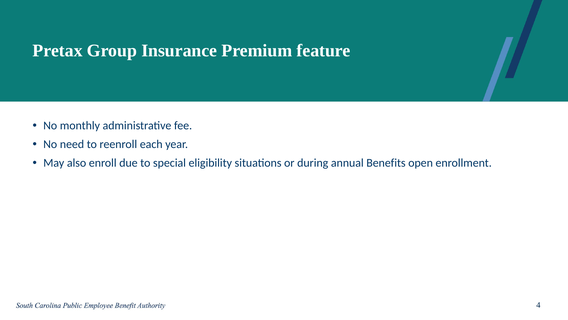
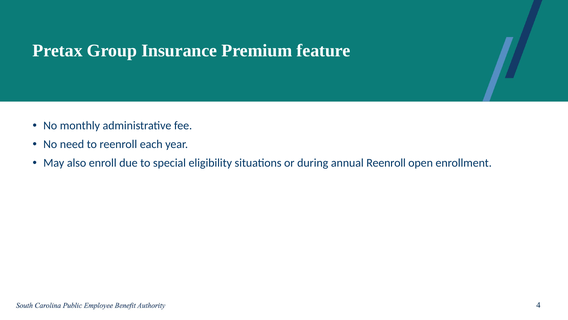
annual Benefits: Benefits -> Reenroll (386, 163)
